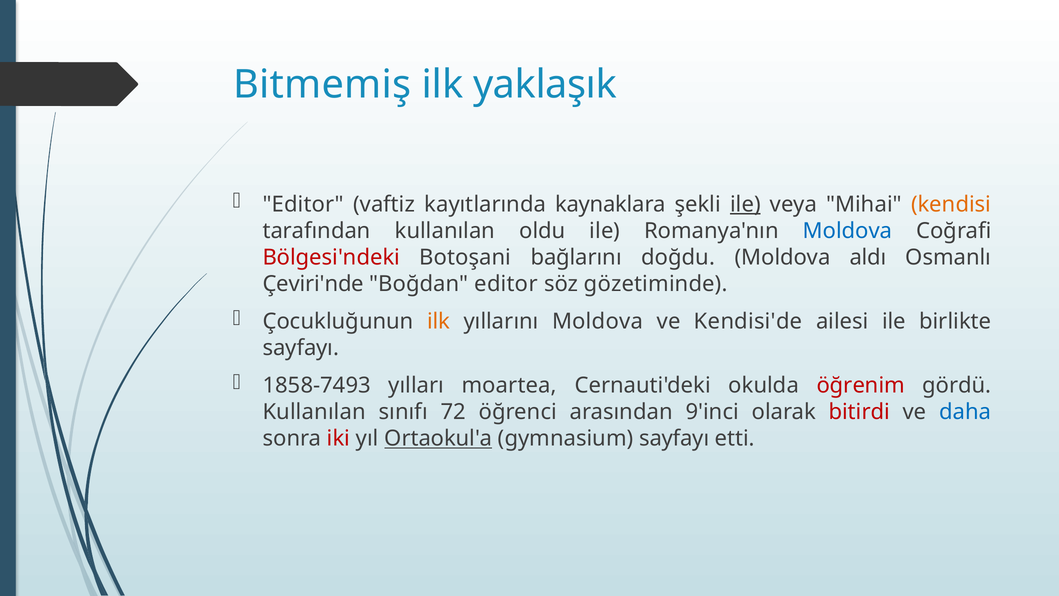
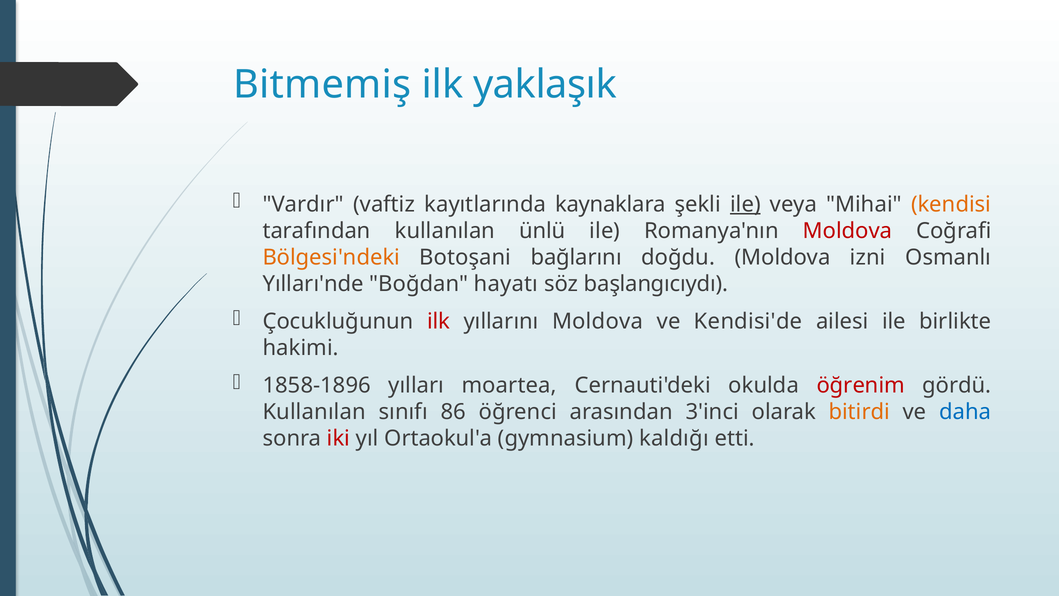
Editor: Editor -> Vardır (303, 204)
oldu: oldu -> ünlü (542, 231)
Moldova colour: blue -> red (847, 231)
Bölgesi'ndeki colour: red -> orange (331, 257)
aldı: aldı -> izni (868, 257)
Çeviri'nde: Çeviri'nde -> Yılları'nde (313, 284)
Boğdan editor: editor -> hayatı (506, 284)
gözetiminde: gözetiminde -> başlangıcıydı (656, 284)
ilk colour: orange -> red (439, 321)
sayfayı: sayfayı -> hakimi (301, 348)
1858-7493: 1858-7493 -> 1858-1896 (317, 385)
72: 72 -> 86 (453, 412)
9'inci: 9'inci -> 3'inci (712, 412)
bitirdi colour: red -> orange (859, 412)
Ortaokul'a underline: present -> none (438, 438)
gymnasium sayfayı: sayfayı -> kaldığı (674, 438)
